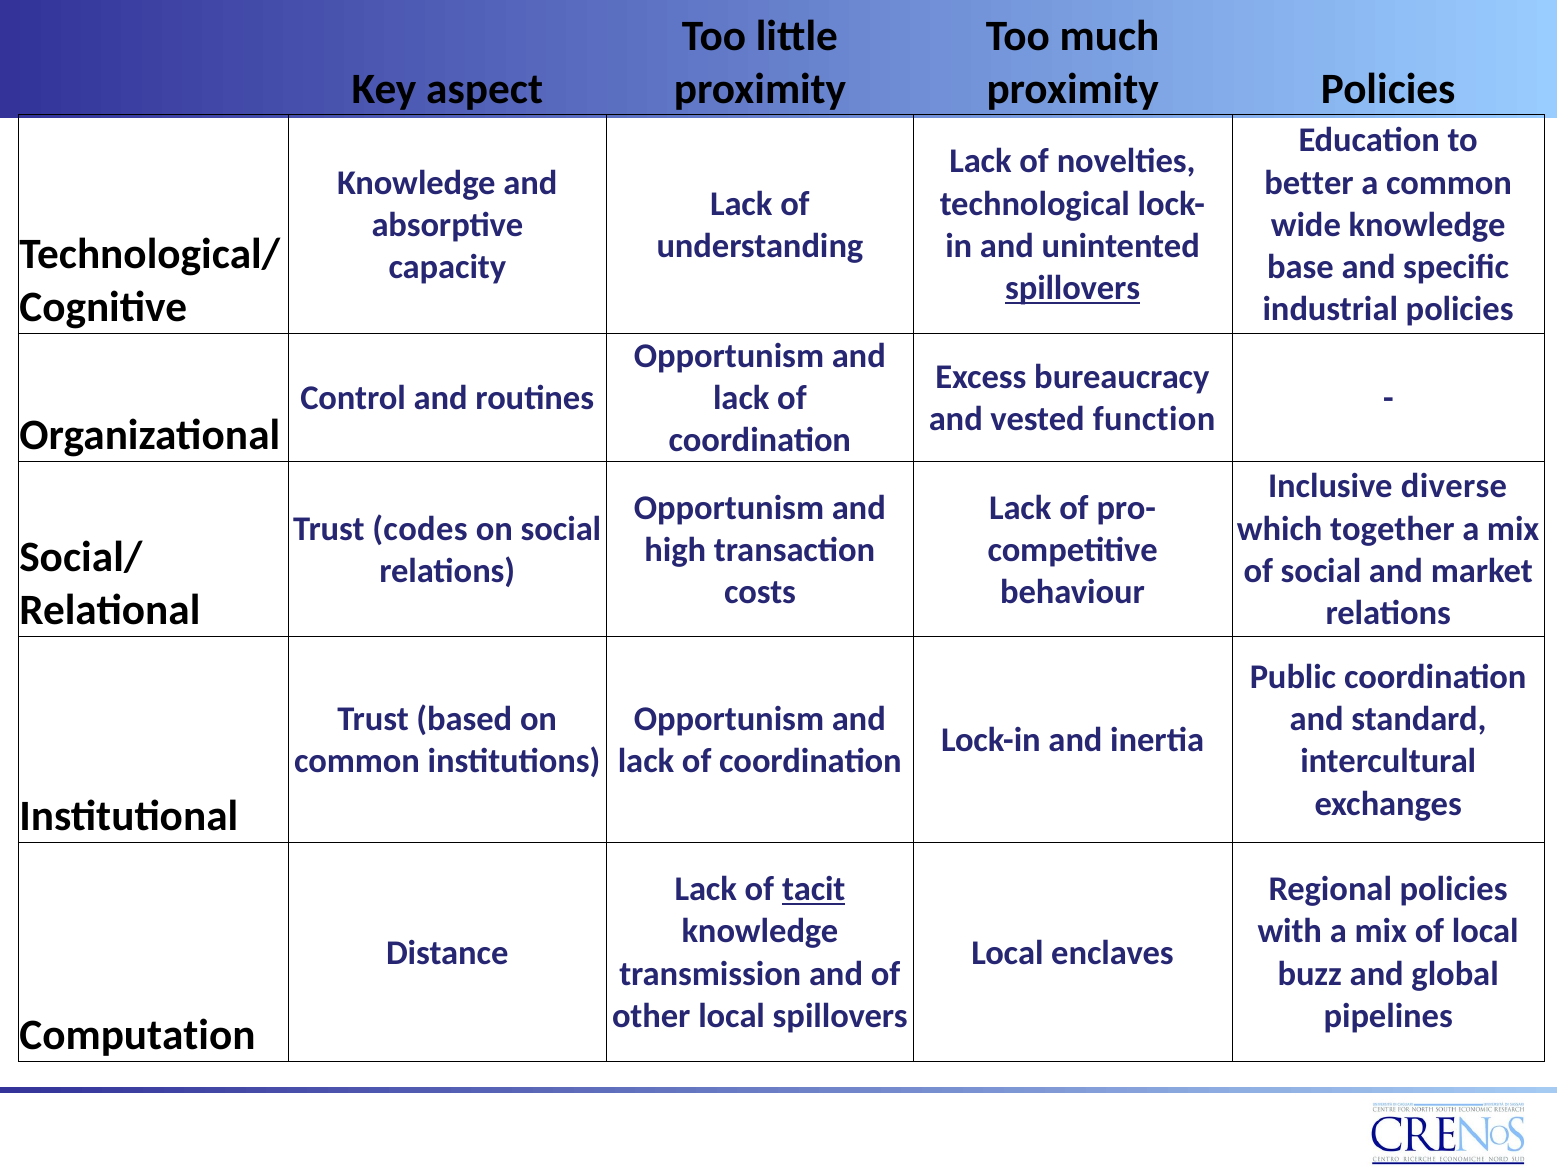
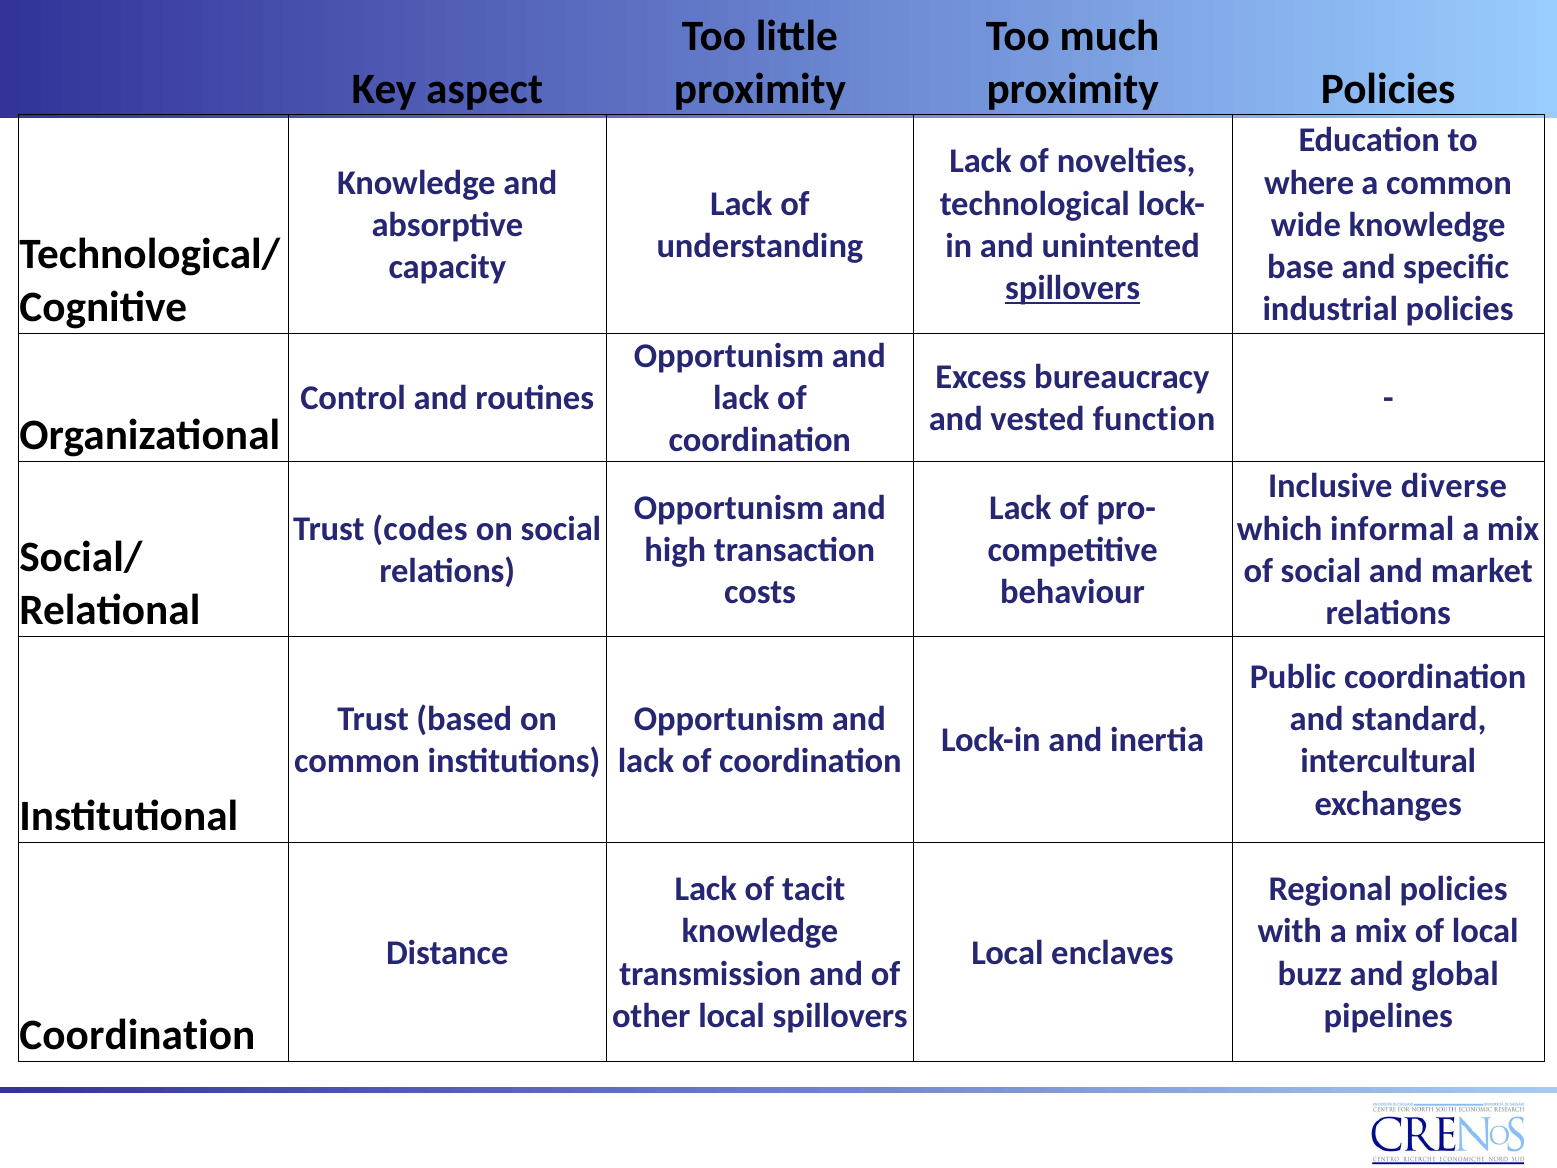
better: better -> where (1309, 183)
together: together -> informal (1392, 529)
tacit underline: present -> none (814, 889)
Computation: Computation -> Coordination (137, 1035)
